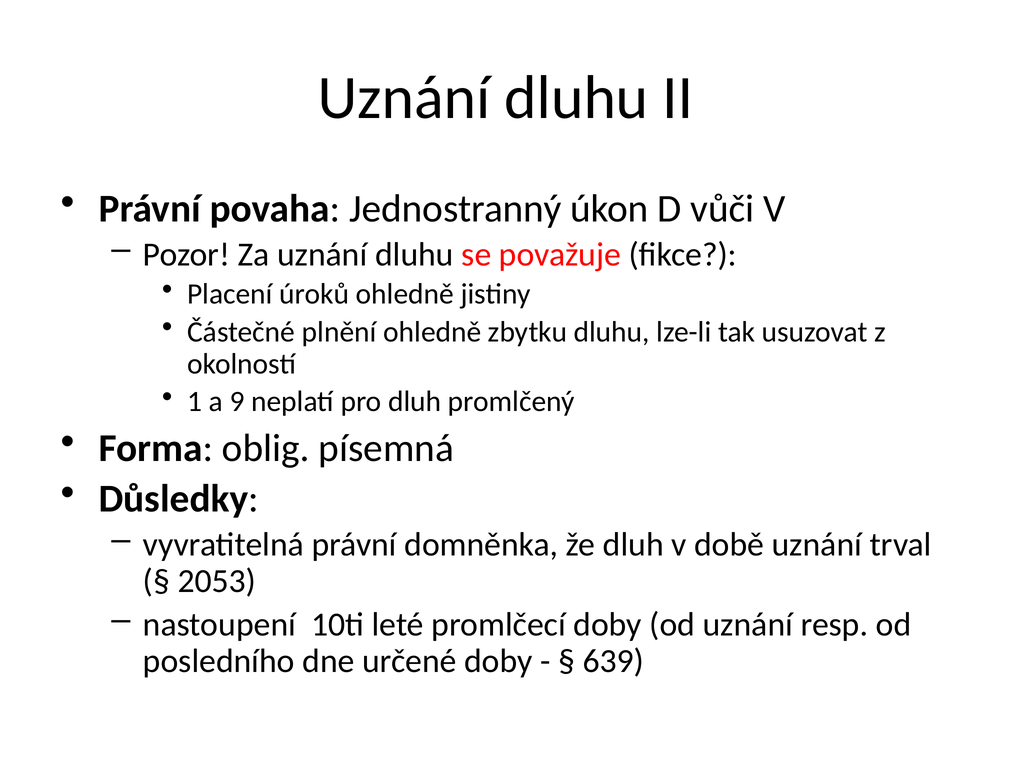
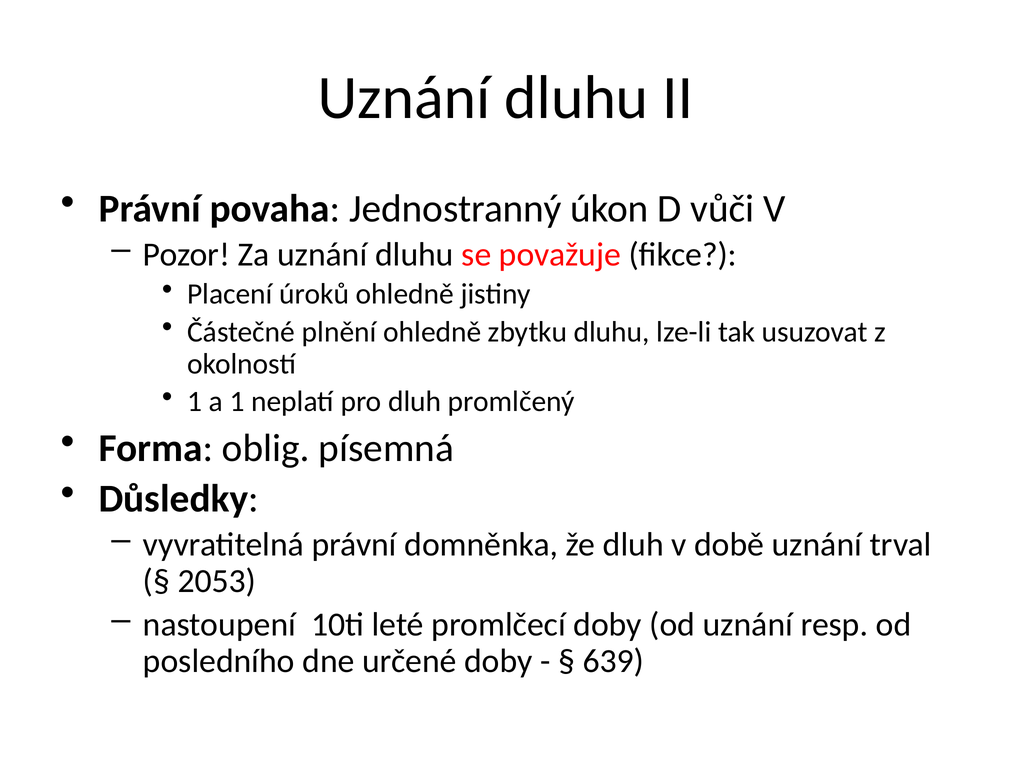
a 9: 9 -> 1 (237, 402)
